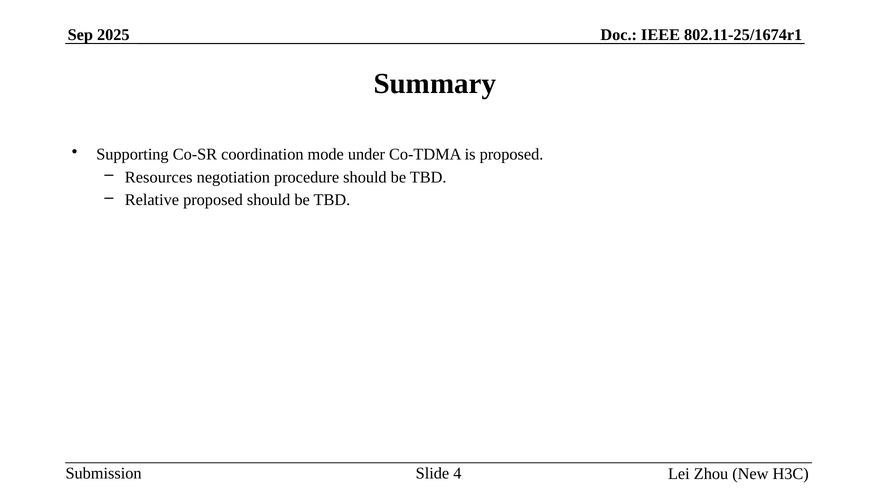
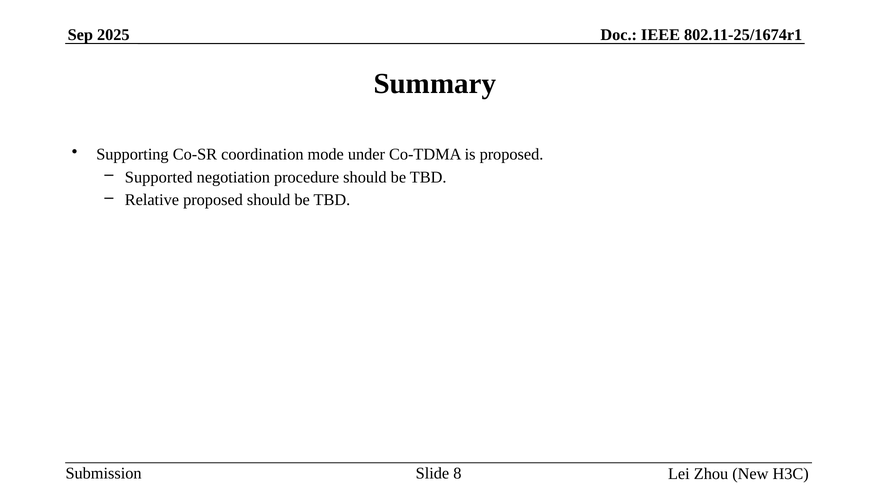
Resources: Resources -> Supported (159, 177)
4: 4 -> 8 (457, 473)
